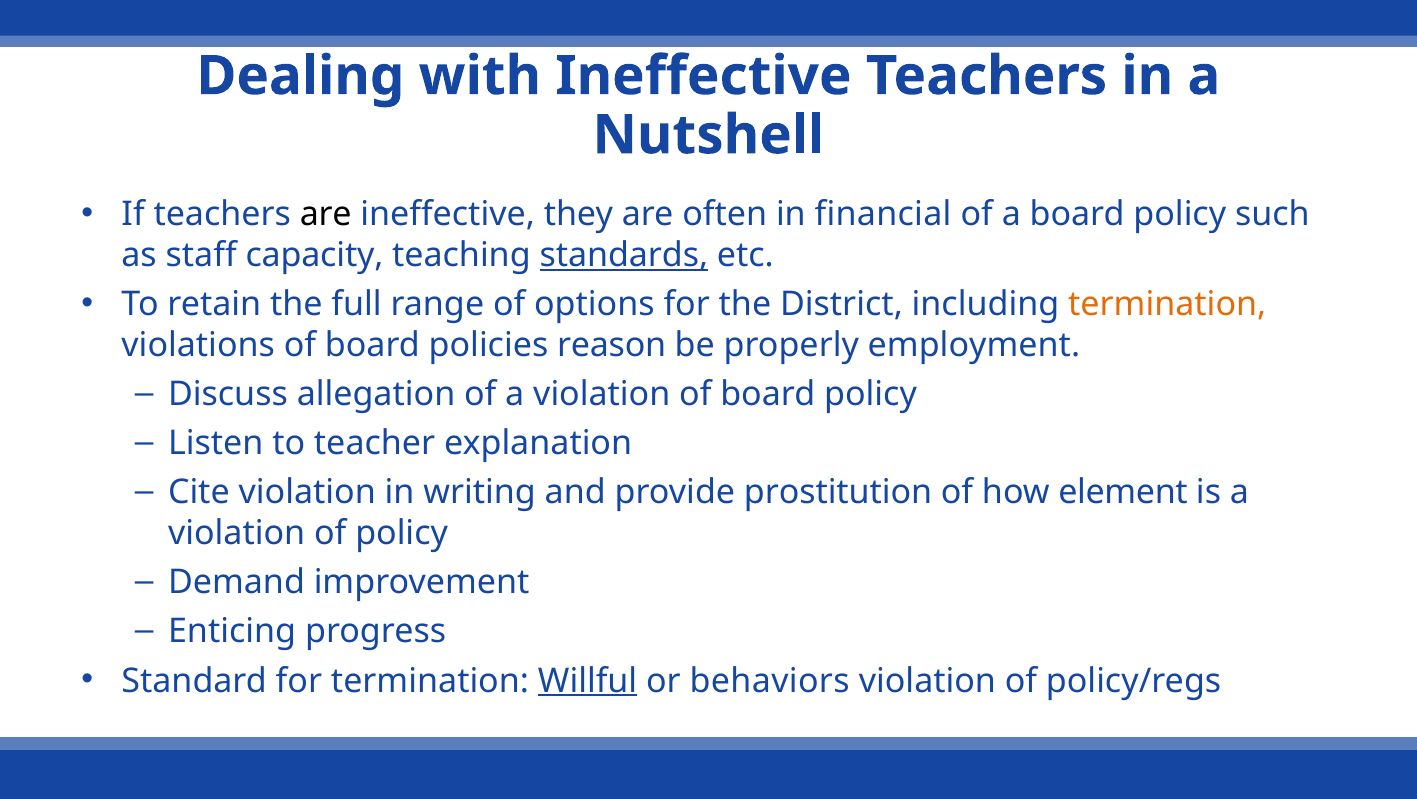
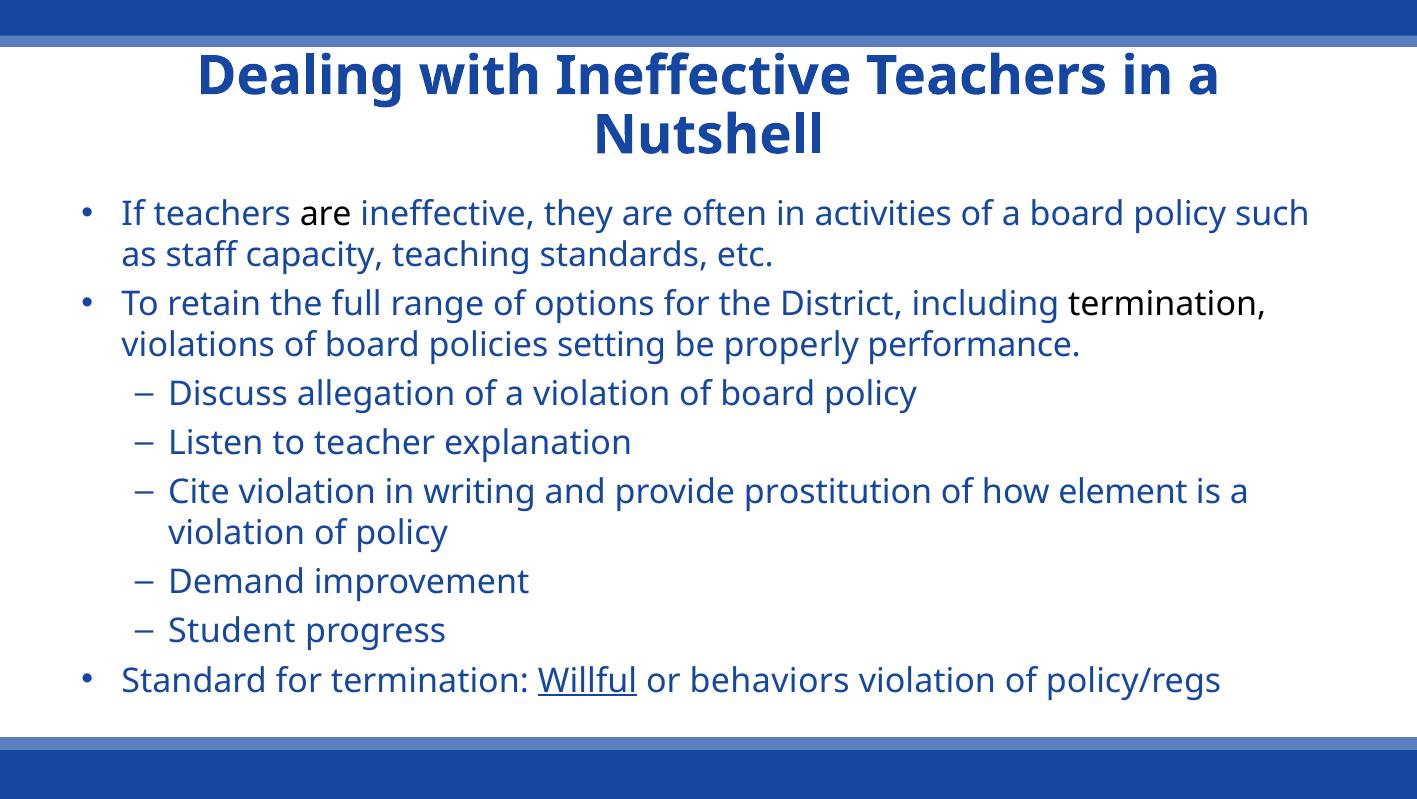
financial: financial -> activities (883, 215)
standards underline: present -> none (624, 255)
termination colour: orange -> black (1167, 304)
reason: reason -> setting (612, 345)
employment: employment -> performance (974, 345)
Enticing: Enticing -> Student (232, 632)
